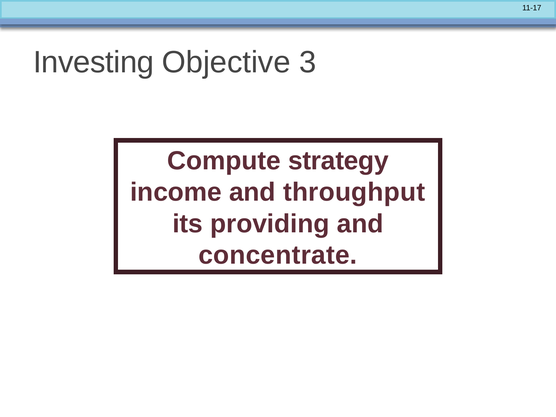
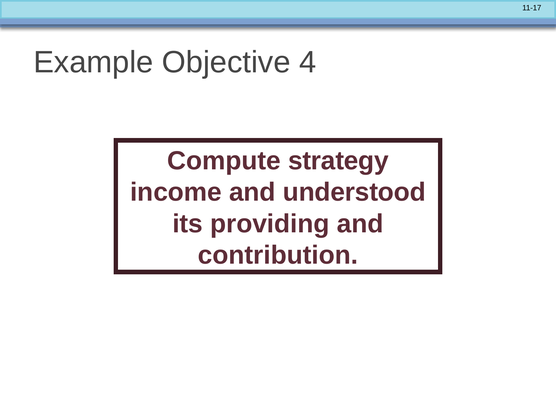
Investing: Investing -> Example (93, 62)
3: 3 -> 4 (308, 62)
throughput: throughput -> understood (354, 192)
concentrate: concentrate -> contribution (278, 255)
